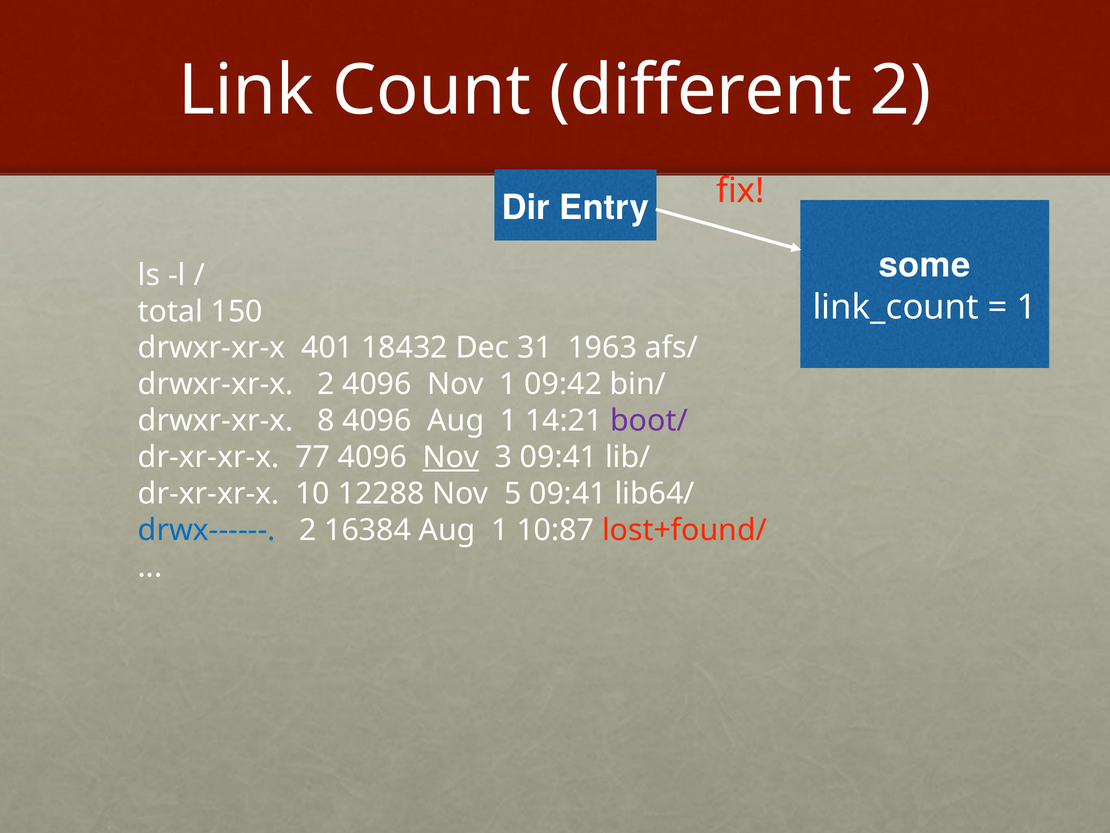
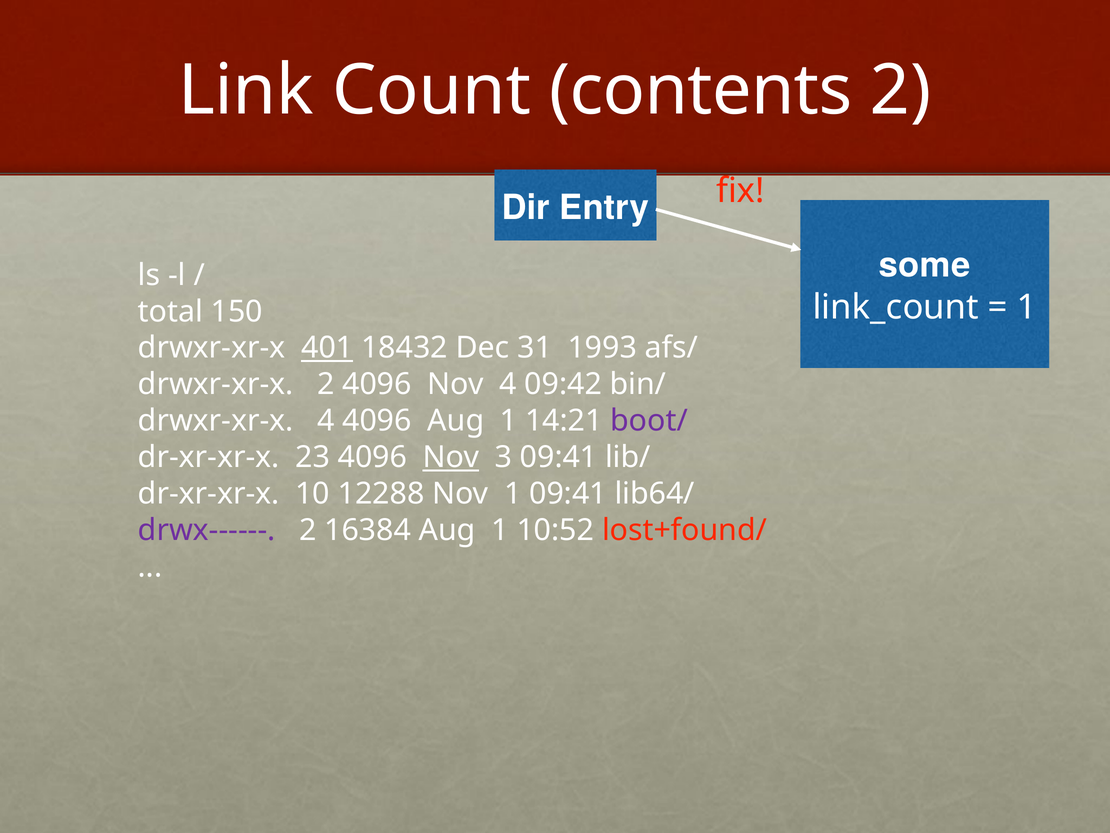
different: different -> contents (701, 90)
401 underline: none -> present (327, 348)
1963: 1963 -> 1993 (602, 348)
Nov 1: 1 -> 4 (508, 384)
drwxr-xr-x 8: 8 -> 4 (326, 421)
77: 77 -> 23 (313, 457)
Nov 5: 5 -> 1 (513, 494)
drwx------ colour: blue -> purple (207, 530)
10:87: 10:87 -> 10:52 (555, 530)
